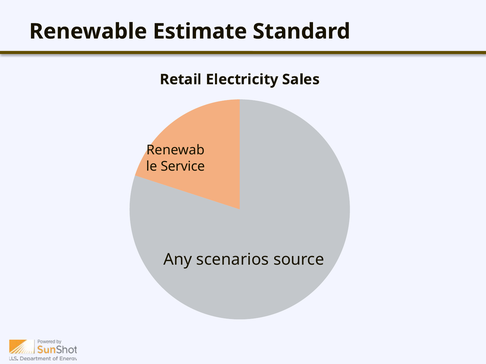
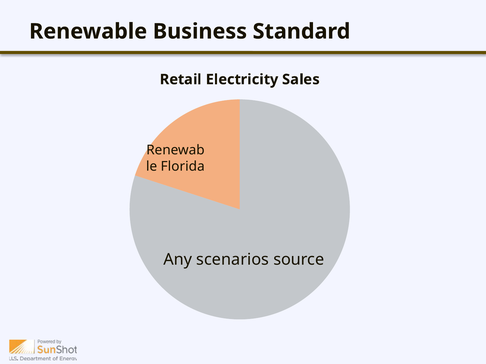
Estimate: Estimate -> Business (200, 31)
Service: Service -> Florida (183, 166)
